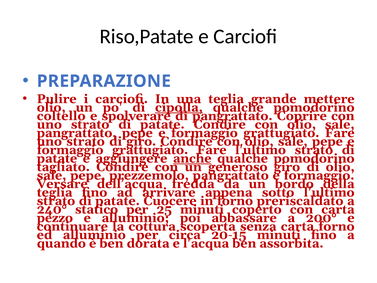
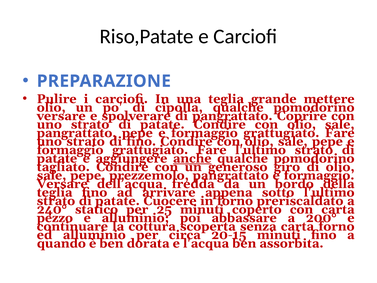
cipolla underline: present -> none (179, 107)
coltello: coltello -> versare (61, 116)
di giro: giro -> fino (141, 141)
